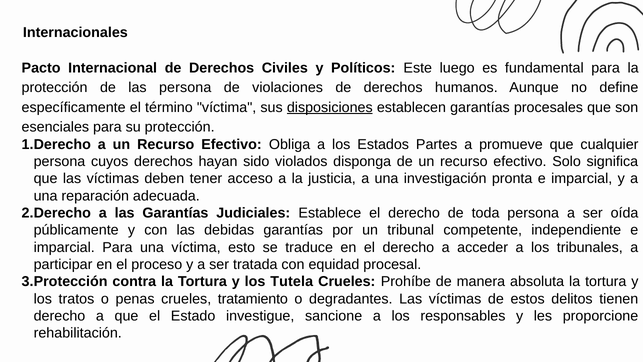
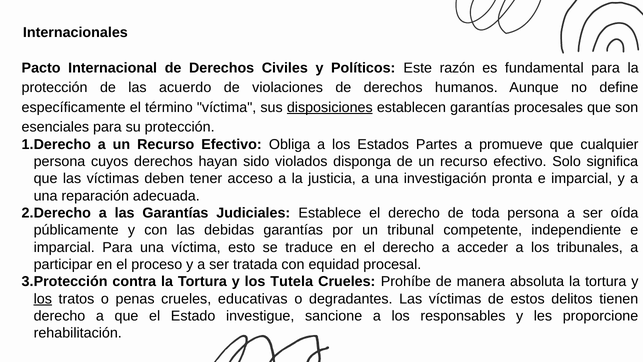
luego: luego -> razón (457, 68)
las persona: persona -> acuerdo (185, 88)
los underline: none -> present (43, 299)
tratamiento: tratamiento -> educativas (253, 299)
